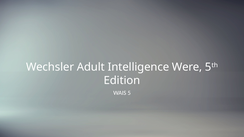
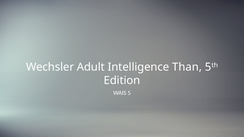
Were: Were -> Than (187, 67)
